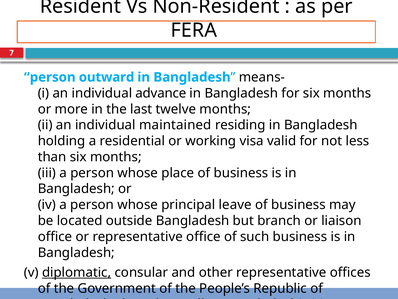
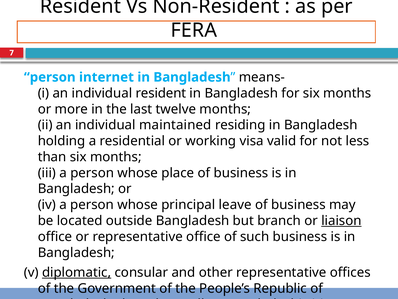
outward: outward -> internet (106, 77)
individual advance: advance -> resident (161, 93)
liaison underline: none -> present (341, 220)
